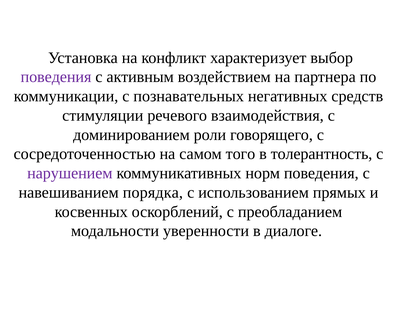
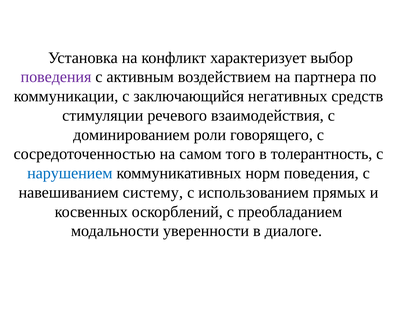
познавательных: познавательных -> заключающийся (189, 96)
нарушением colour: purple -> blue (70, 173)
порядка: порядка -> систему (153, 192)
